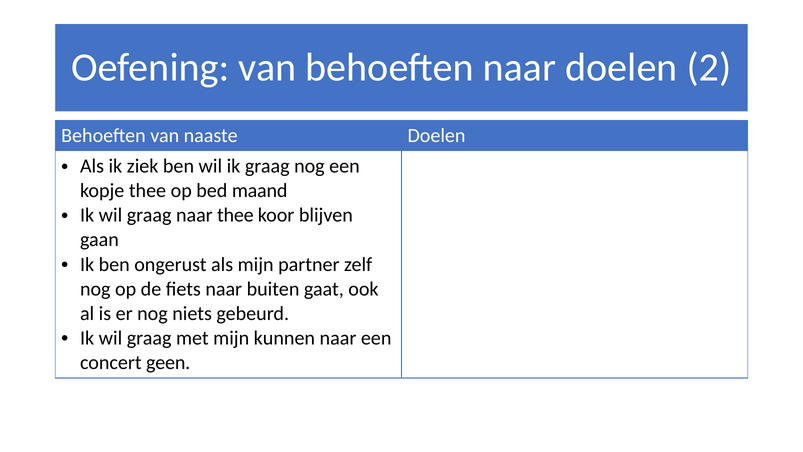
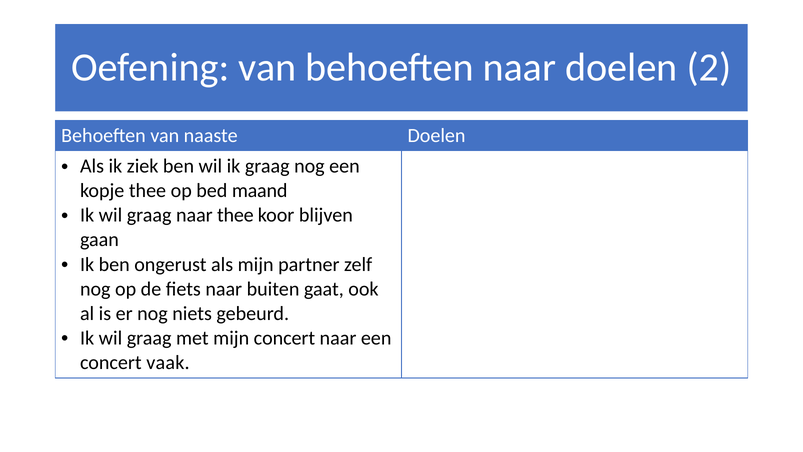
mijn kunnen: kunnen -> concert (284, 338)
geen: geen -> vaak (168, 362)
